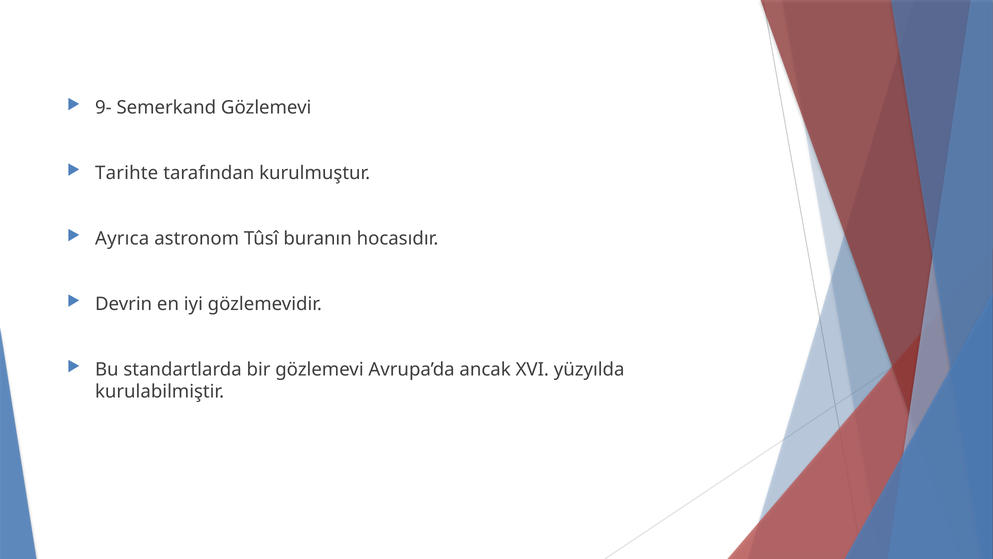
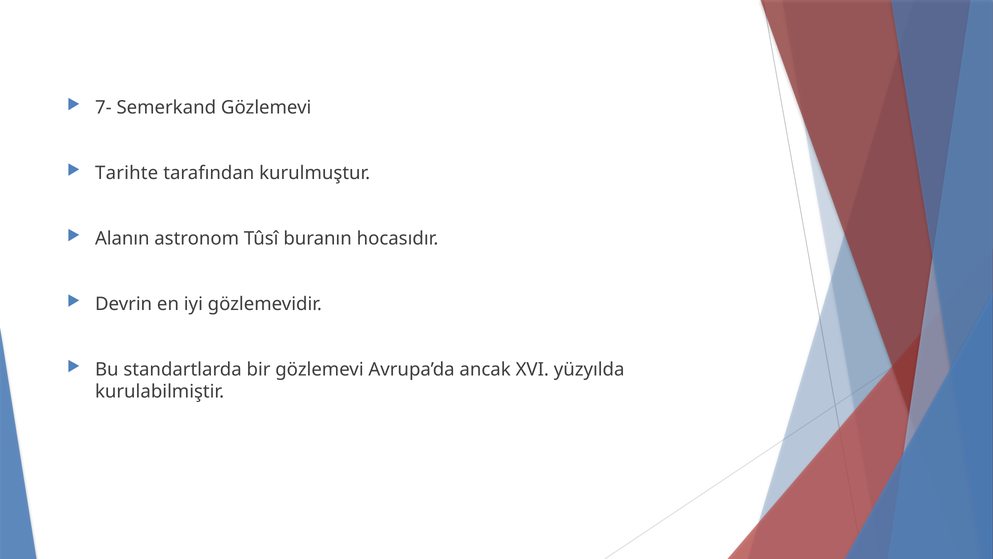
9-: 9- -> 7- (103, 108)
Ayrıca: Ayrıca -> Alanın (122, 238)
